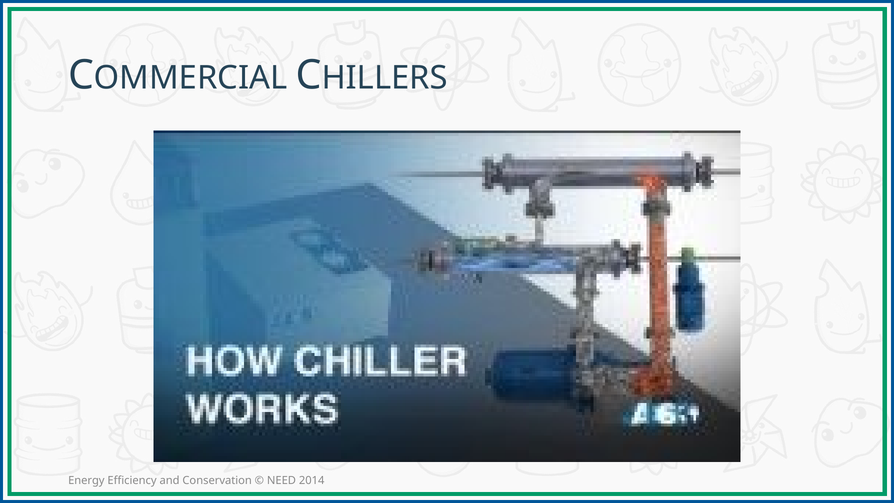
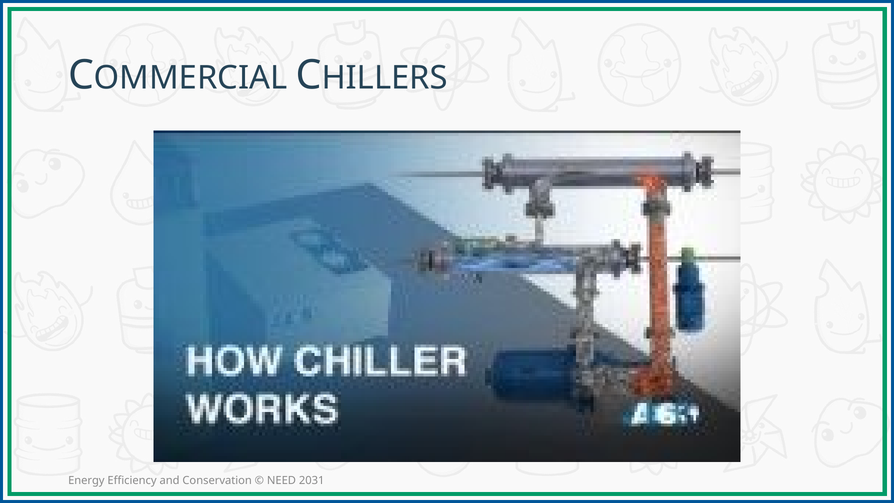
2014: 2014 -> 2031 (312, 480)
